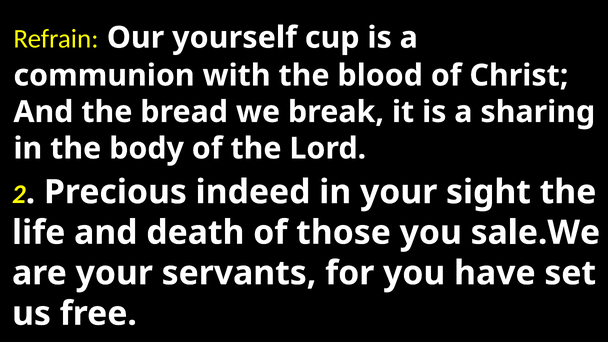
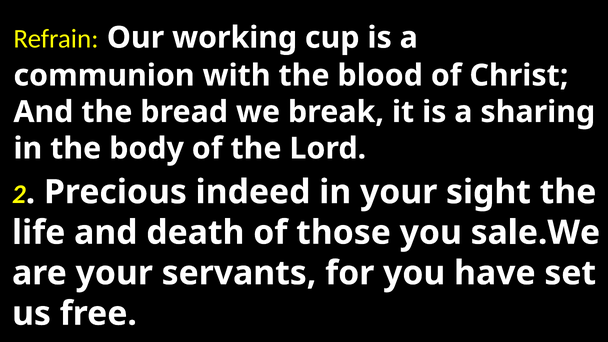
yourself: yourself -> working (235, 38)
